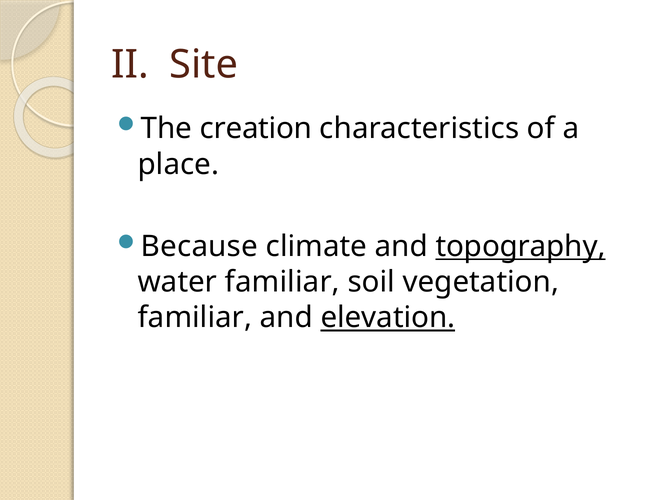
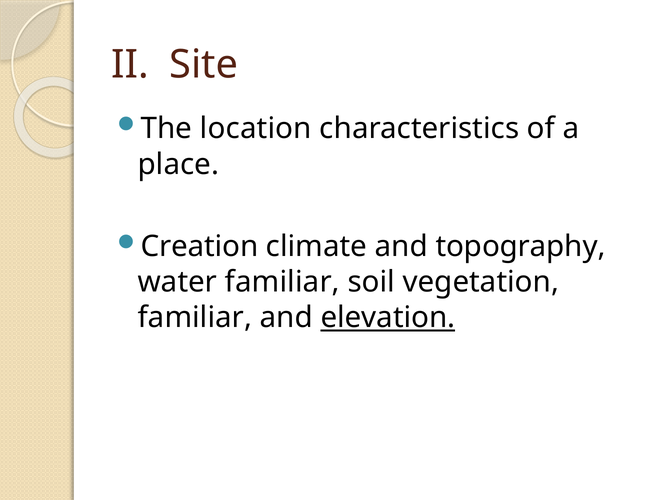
creation: creation -> location (256, 129)
Because: Because -> Creation (200, 246)
topography underline: present -> none (521, 246)
